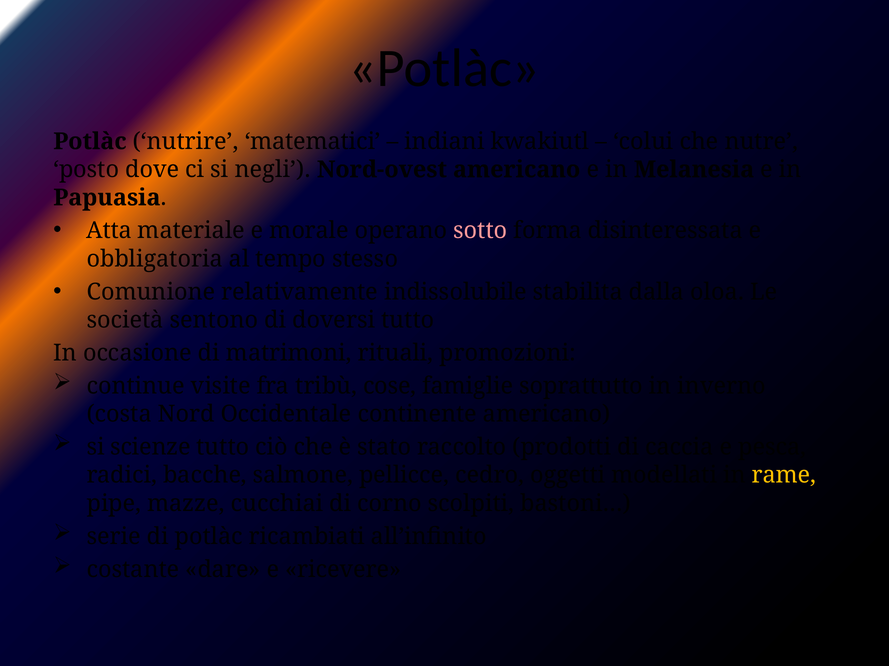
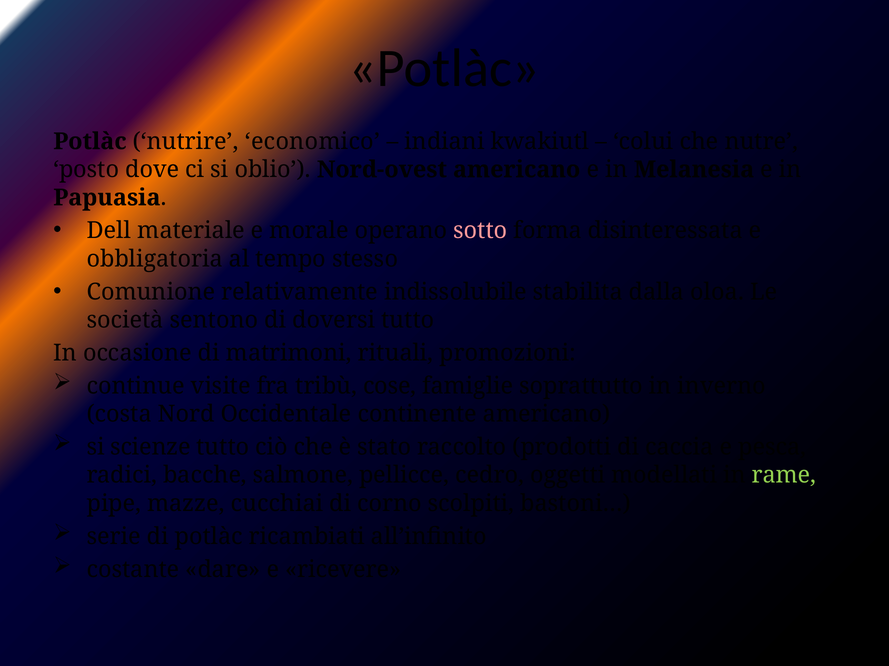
matematici: matematici -> economico (313, 142)
negli: negli -> oblio (273, 170)
Atta: Atta -> Dell (109, 231)
rame colour: yellow -> light green (784, 476)
